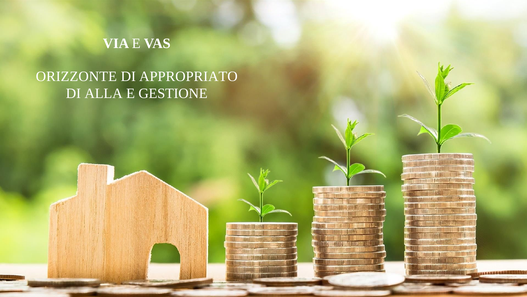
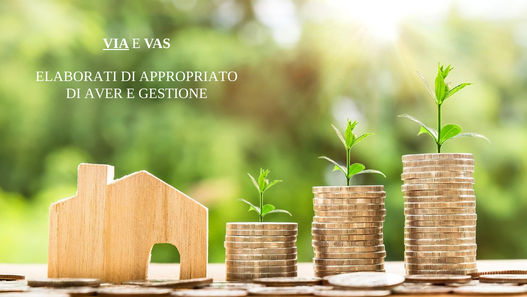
VIA underline: none -> present (116, 43)
ORIZZONTE: ORIZZONTE -> ELABORATI (76, 76)
ALLA: ALLA -> AVER (104, 93)
